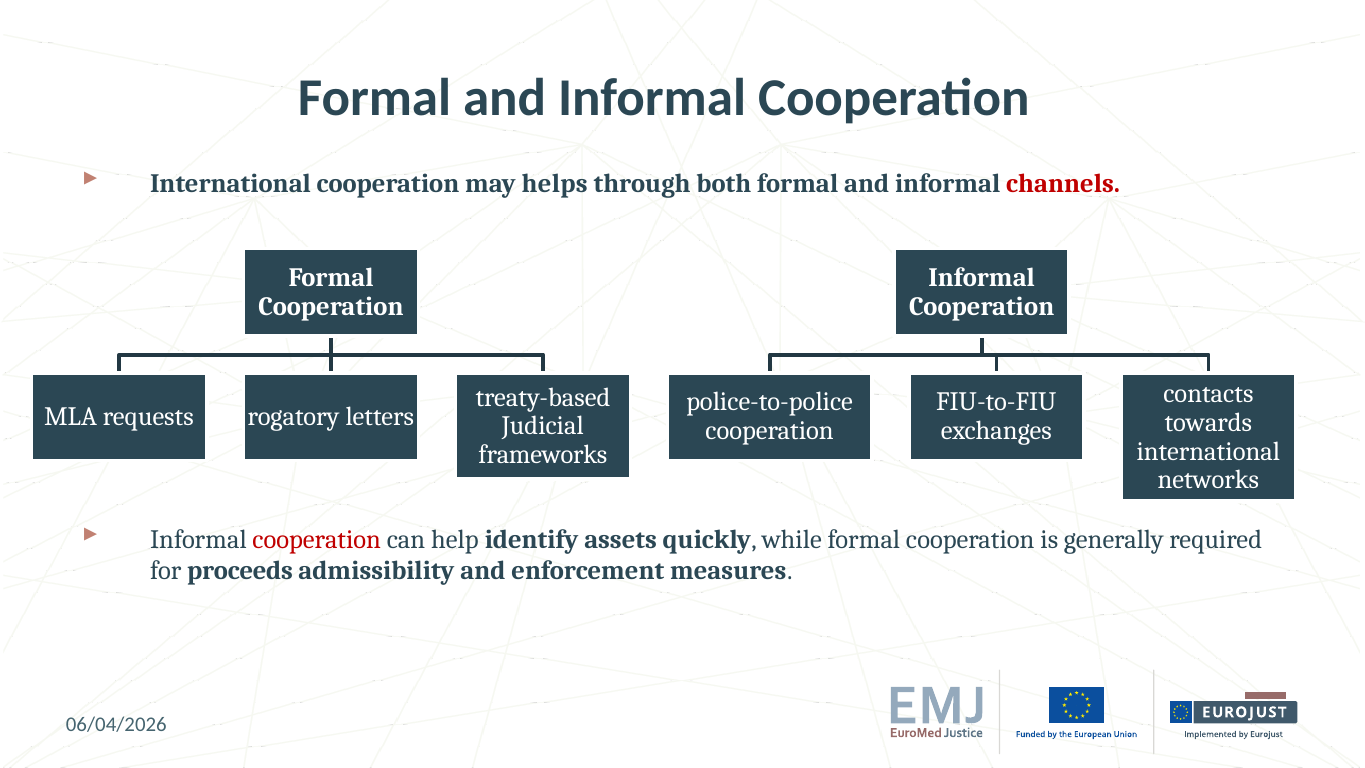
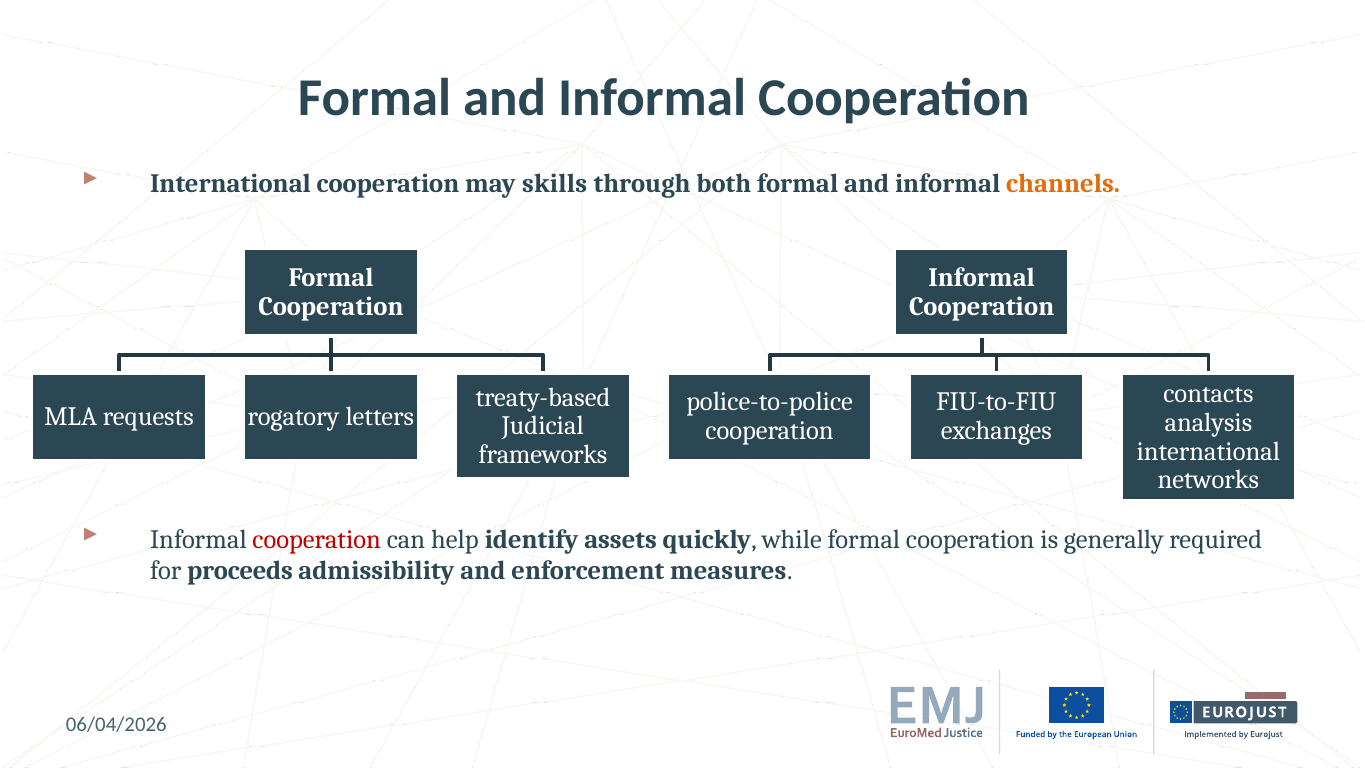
helps: helps -> skills (555, 183)
channels colour: red -> orange (1063, 183)
towards: towards -> analysis (1208, 422)
